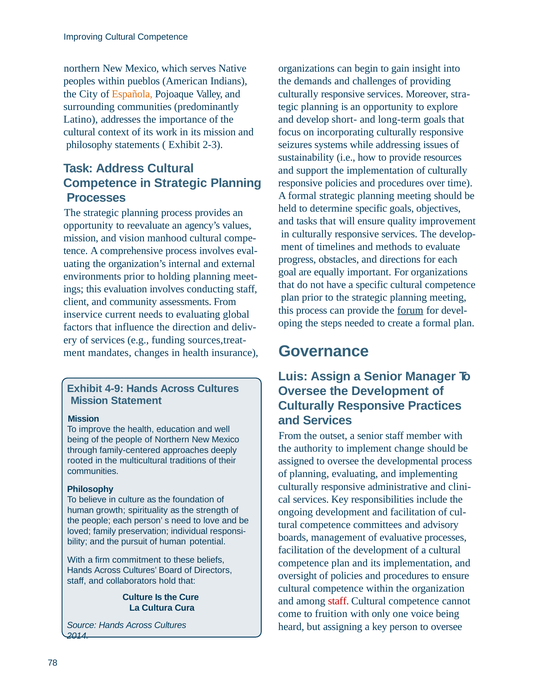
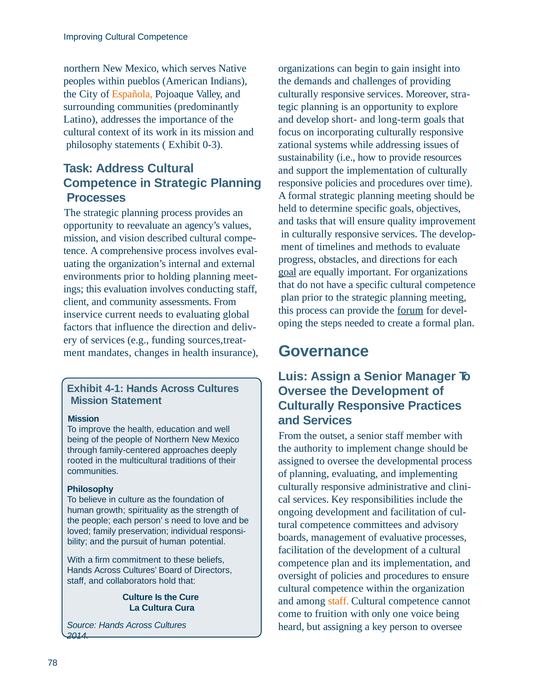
2-3: 2-3 -> 0-3 (213, 145)
seizures: seizures -> zational (295, 145)
manhood: manhood -> described (167, 238)
goal underline: none -> present (287, 272)
4-9: 4-9 -> 4-1 (114, 389)
staff colour: red -> orange (339, 601)
